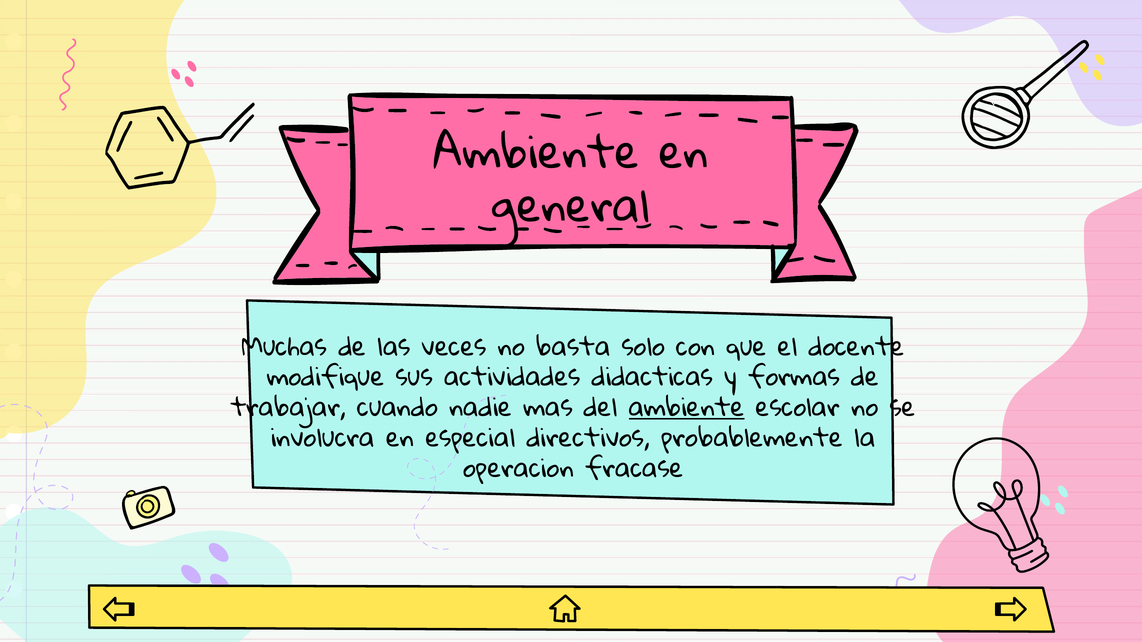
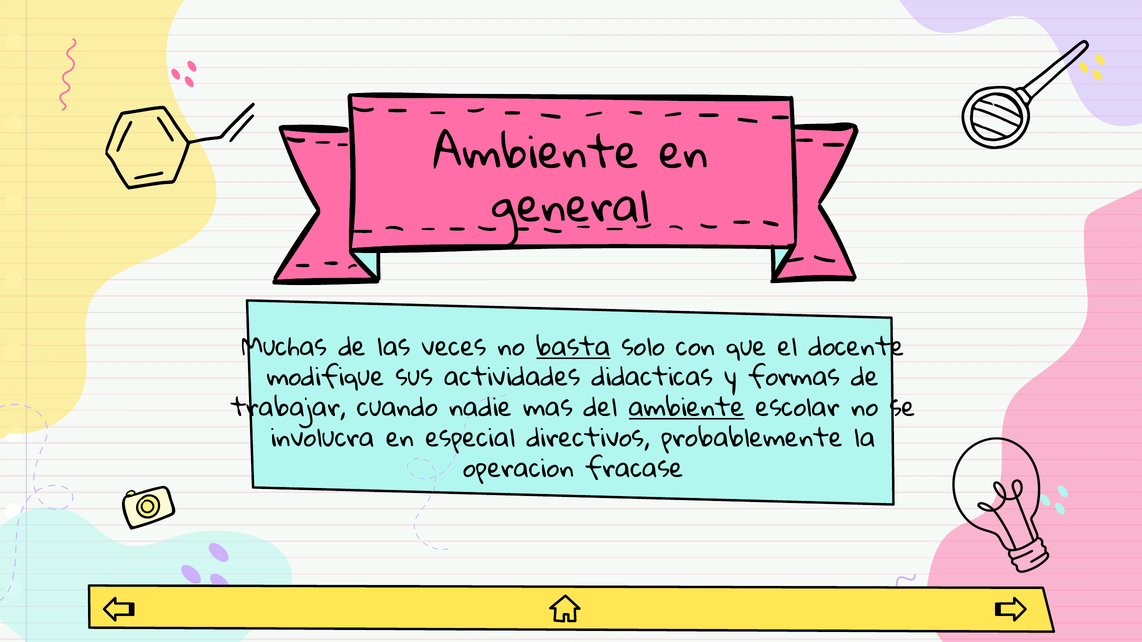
basta underline: none -> present (573, 347)
